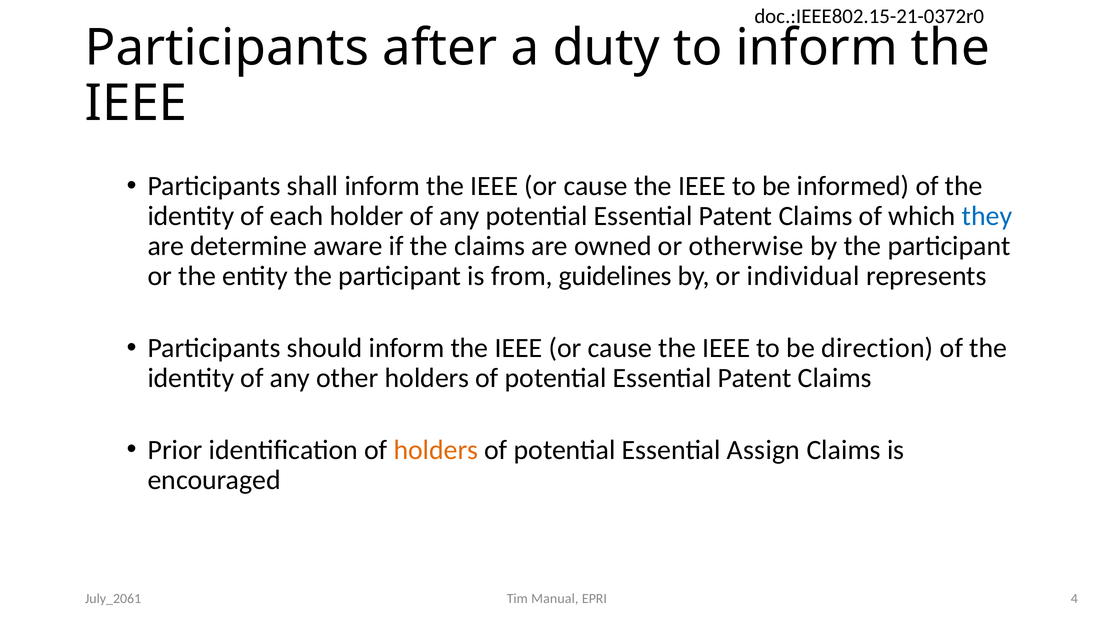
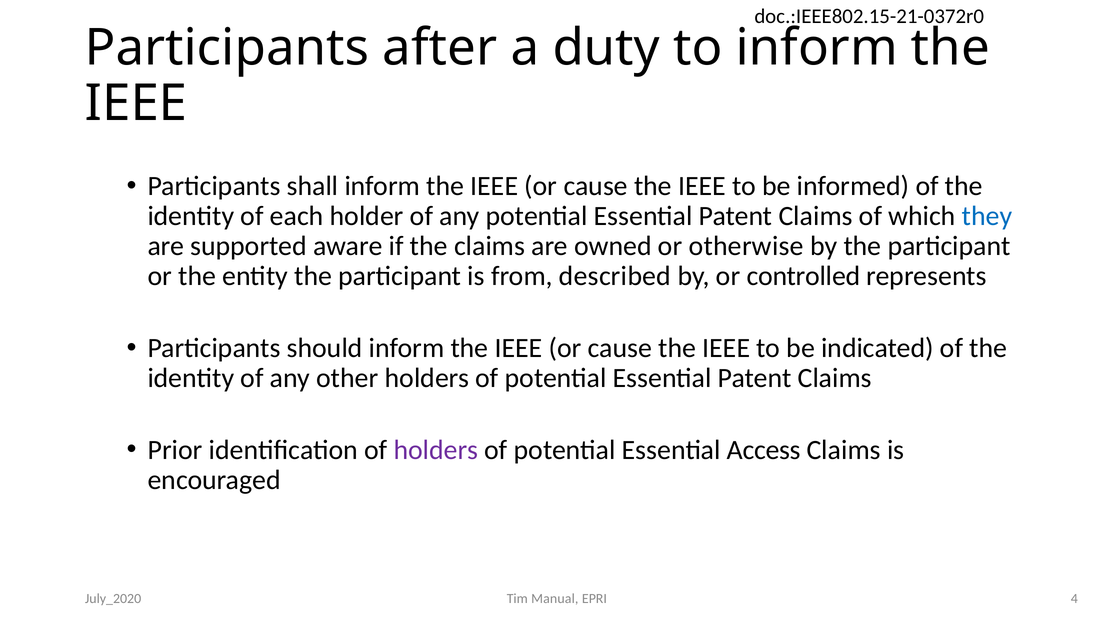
determine: determine -> supported (249, 246)
guidelines: guidelines -> described (615, 276)
individual: individual -> controlled (803, 276)
direction: direction -> indicated (877, 348)
holders colour: orange -> purple (436, 450)
Assign: Assign -> Access (764, 450)
July_2061: July_2061 -> July_2020 (113, 598)
